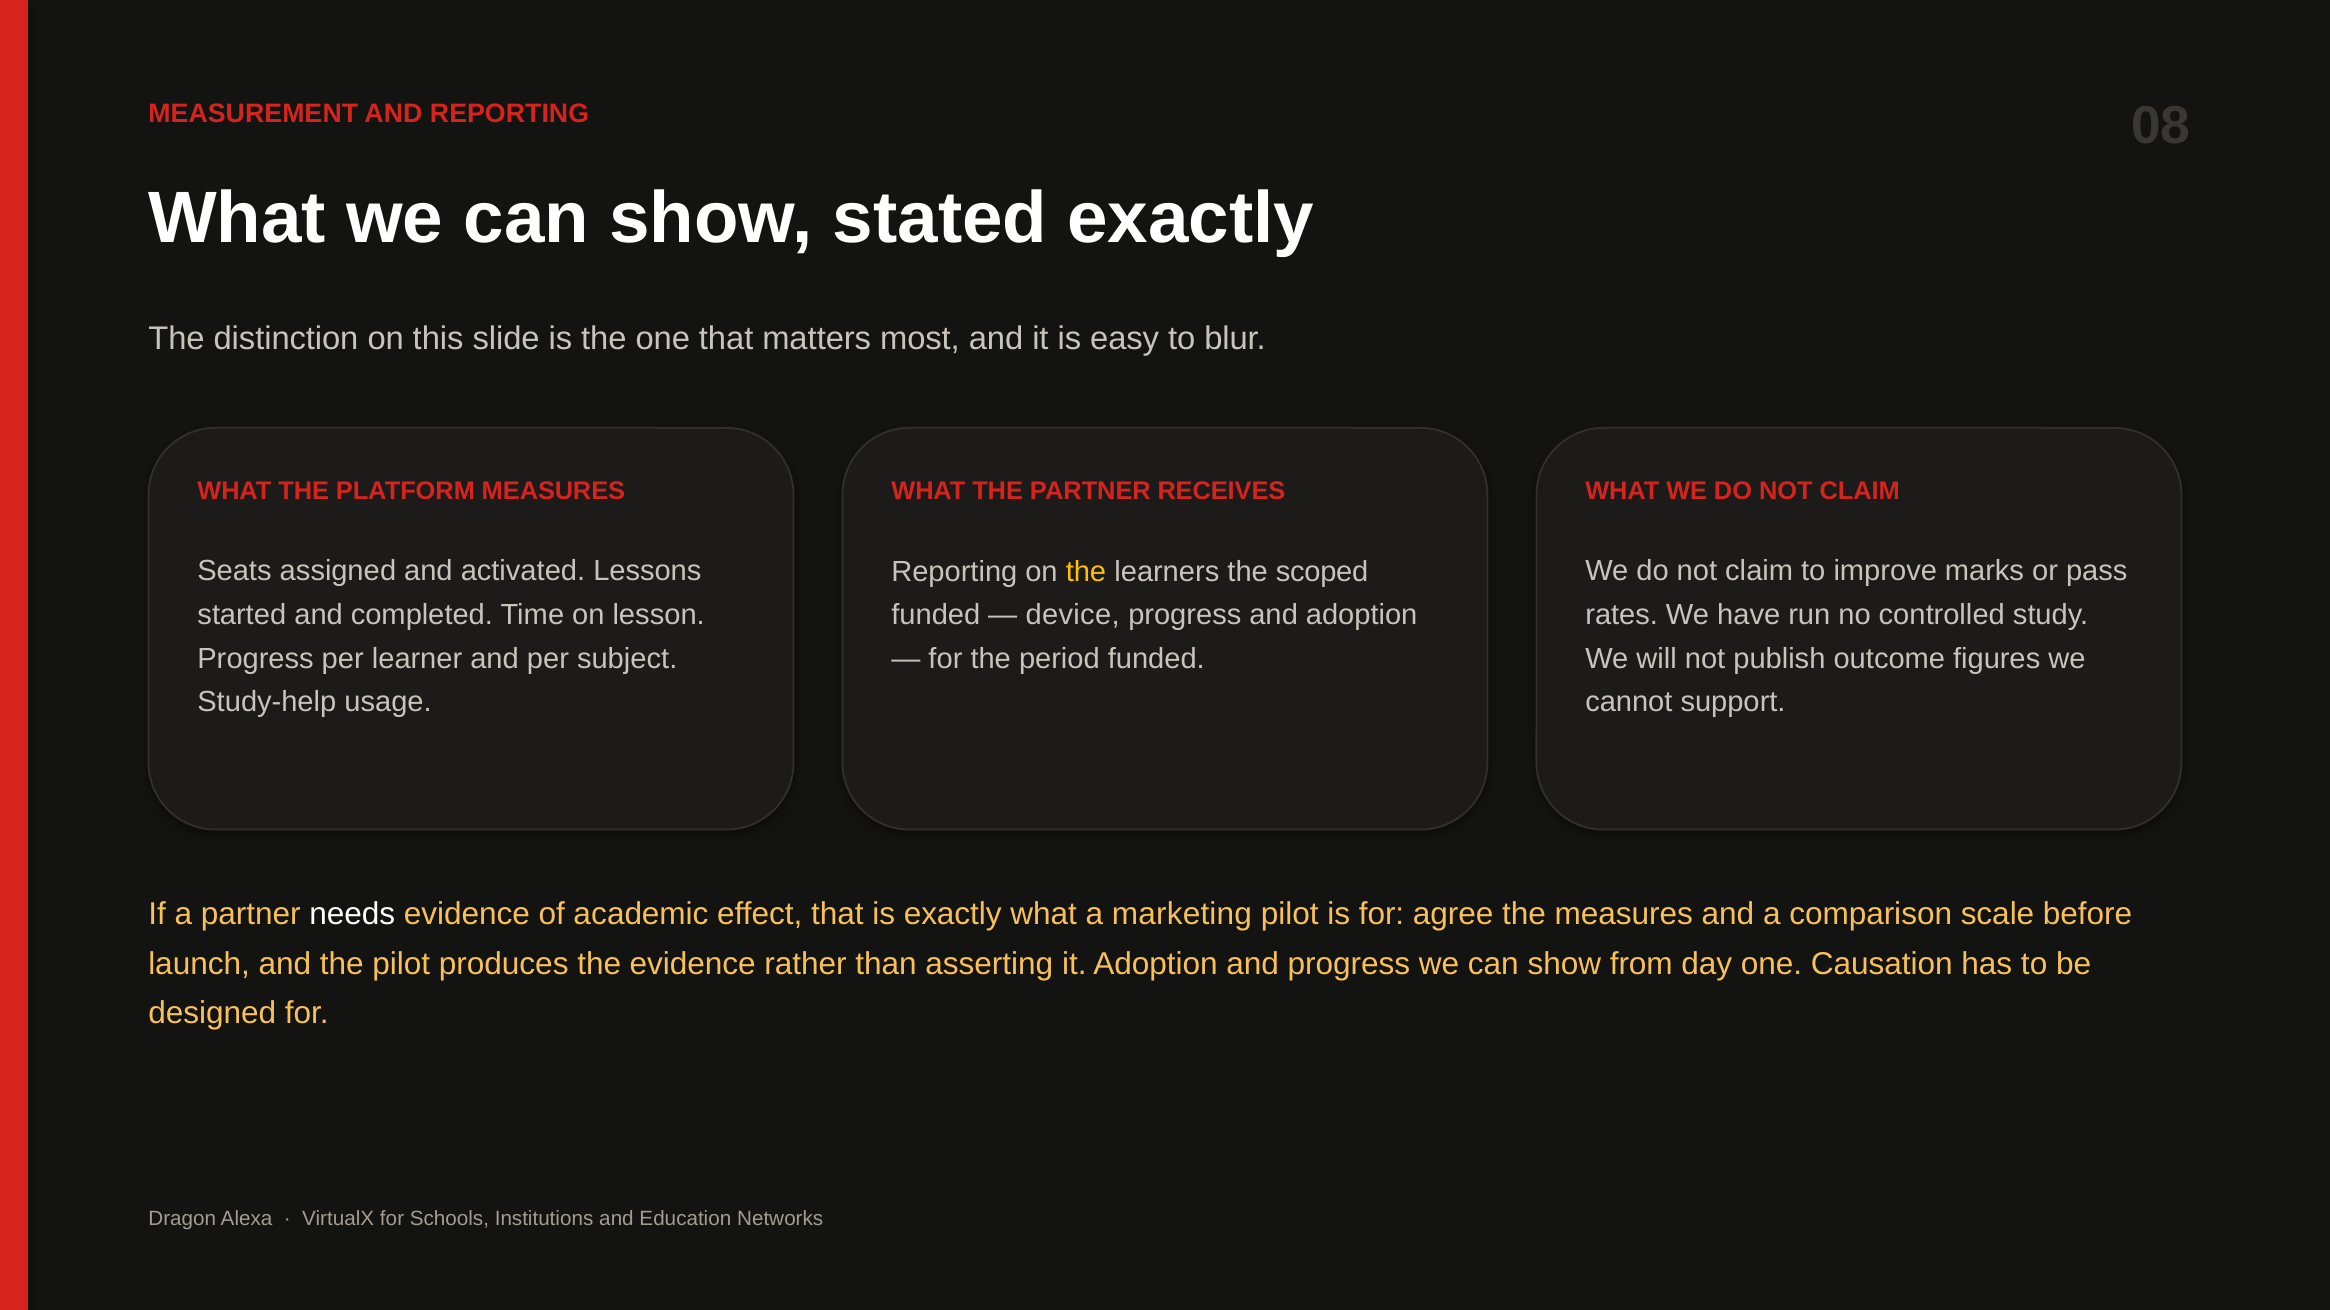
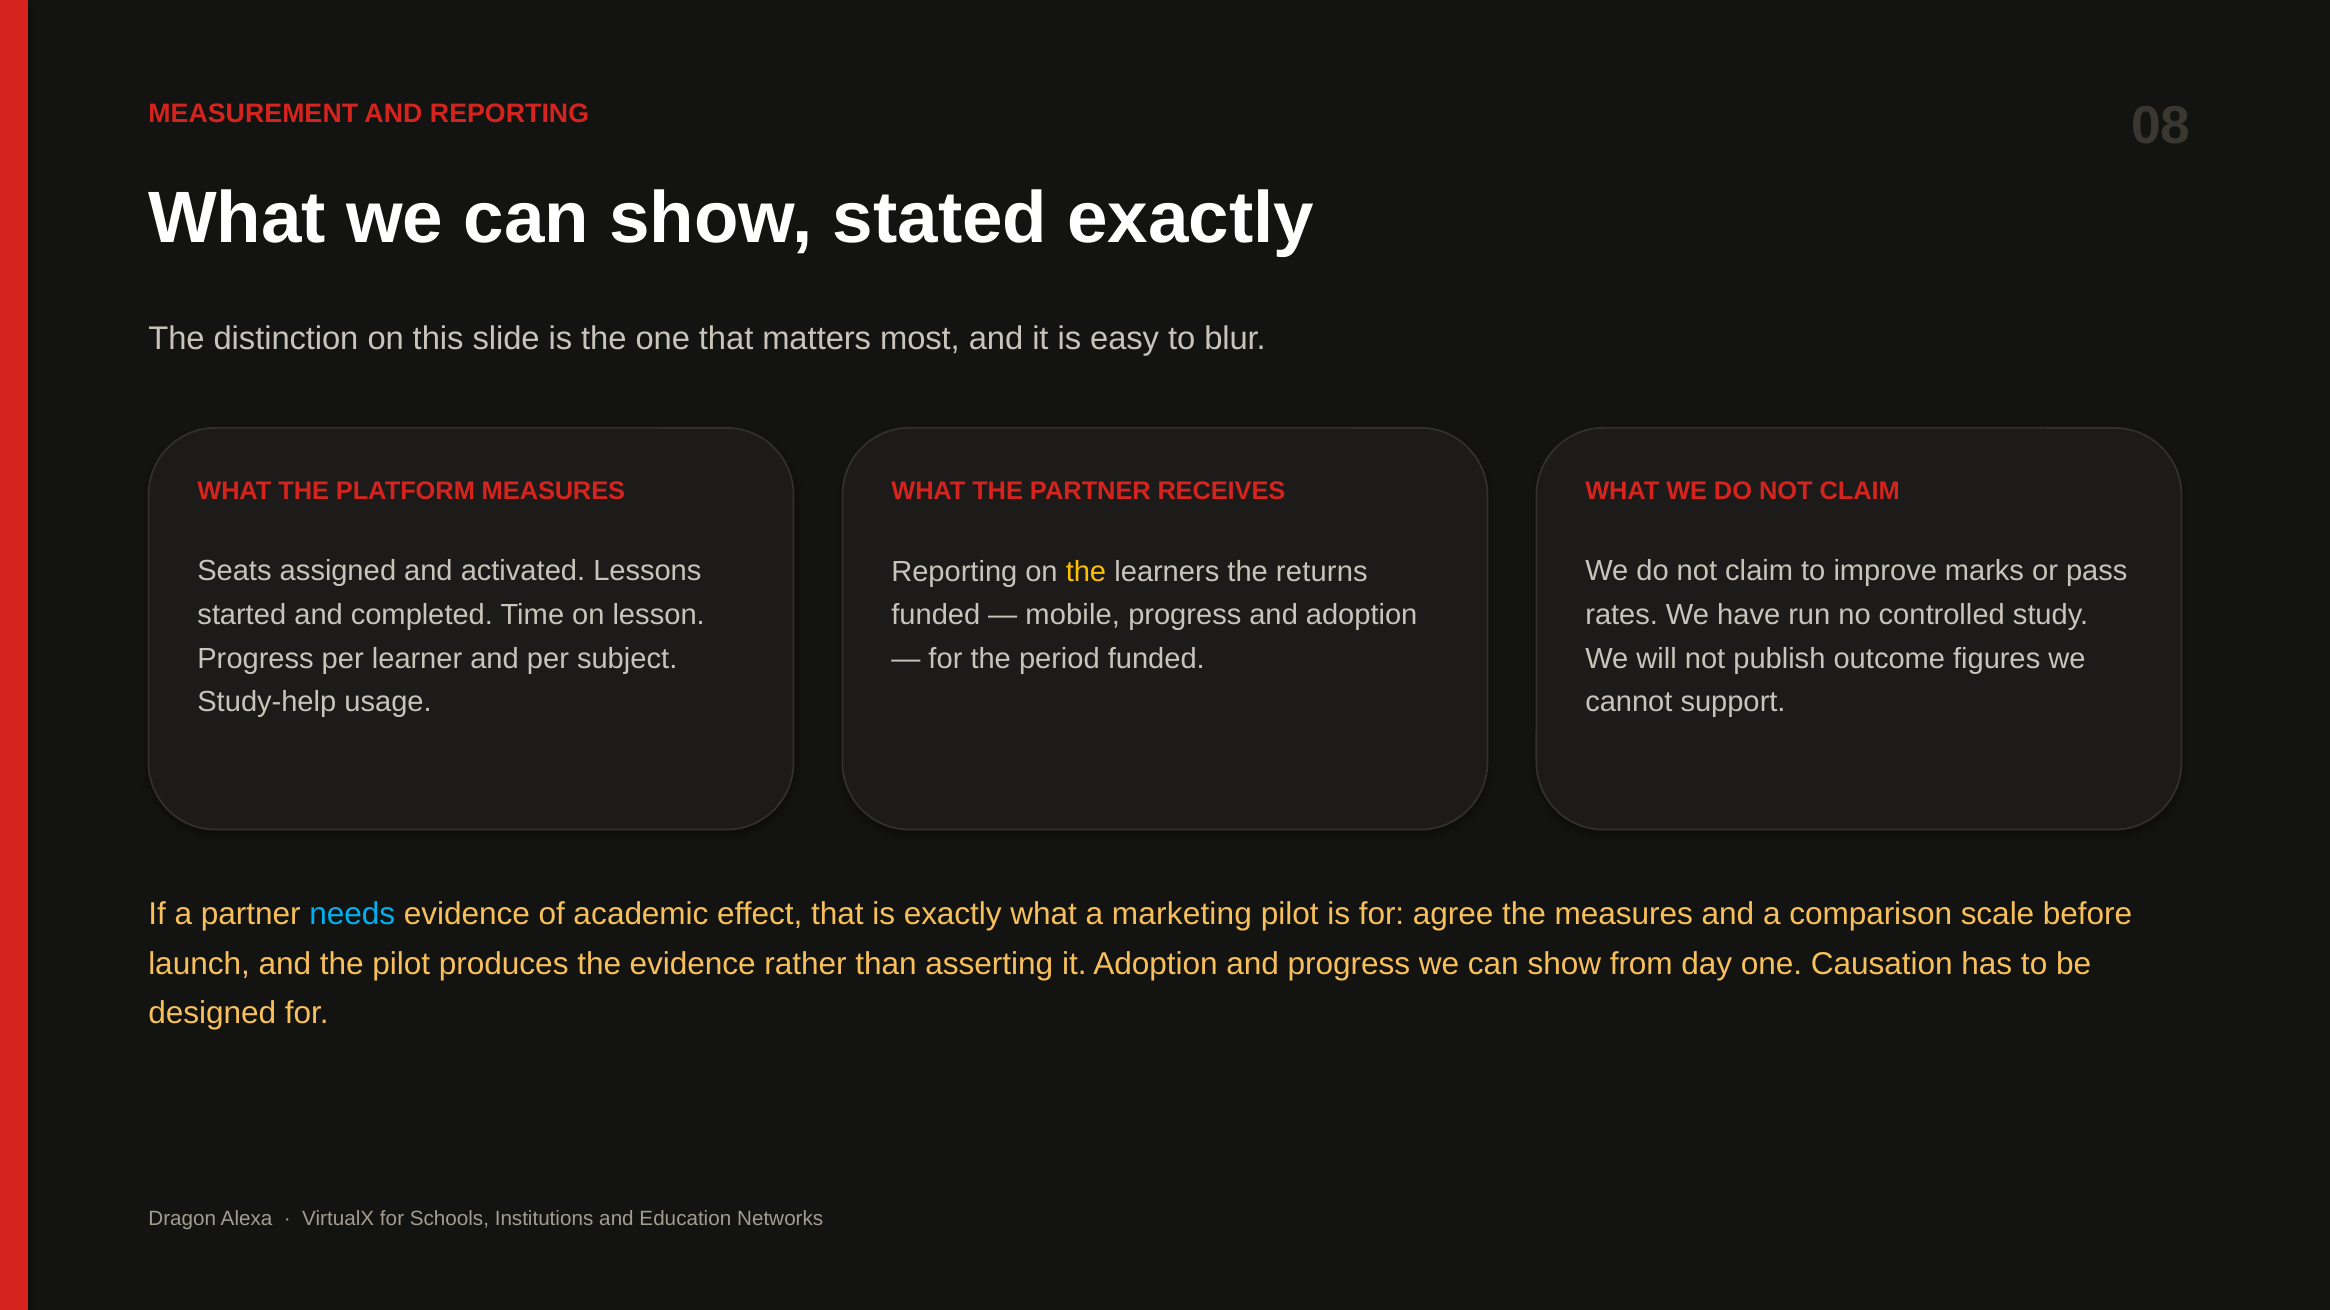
scoped: scoped -> returns (1322, 572)
device: device -> mobile (1073, 615)
needs colour: white -> light blue (352, 915)
